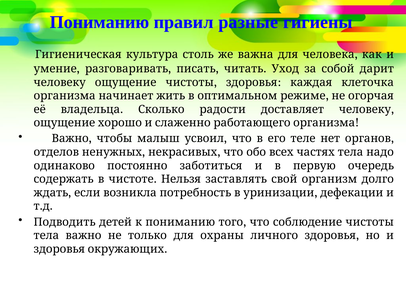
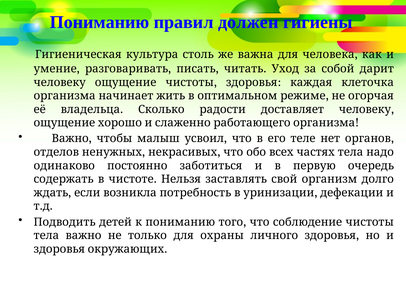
разные: разные -> должен (248, 22)
